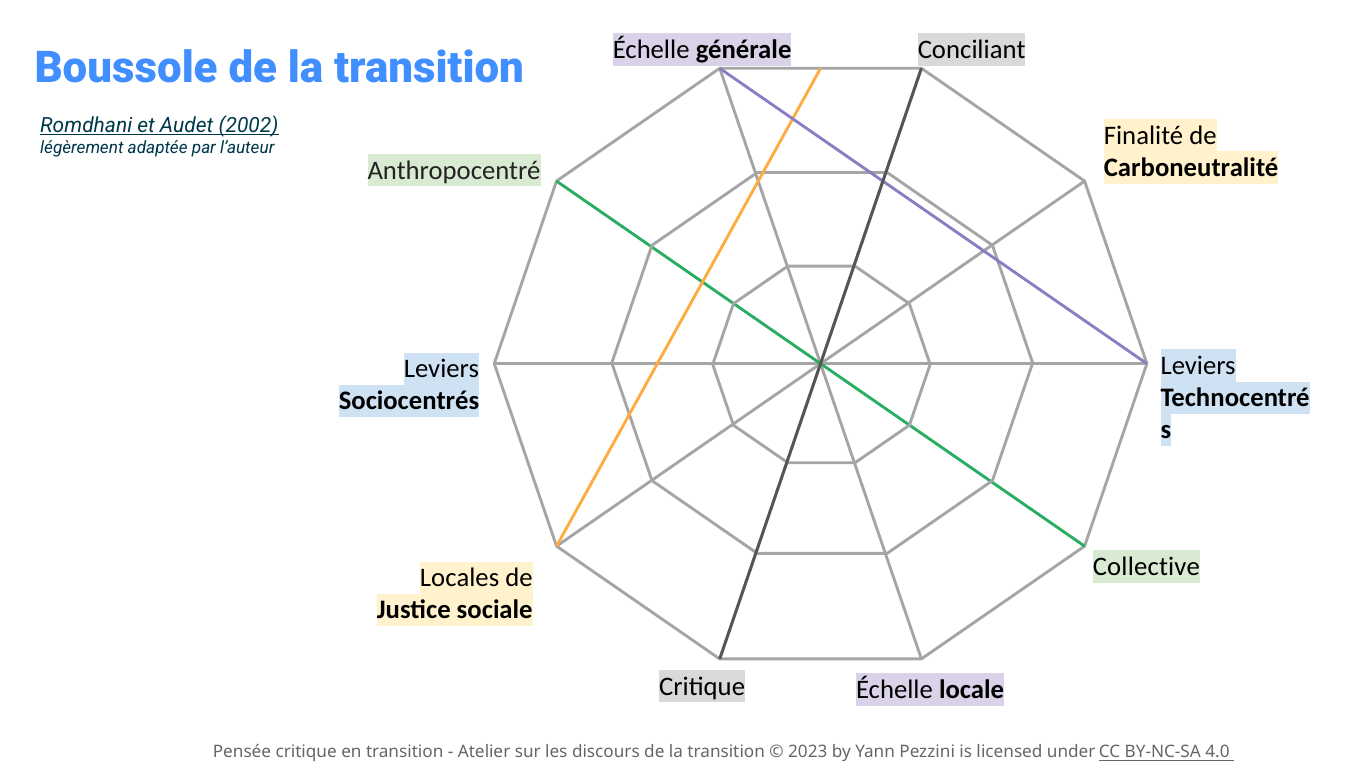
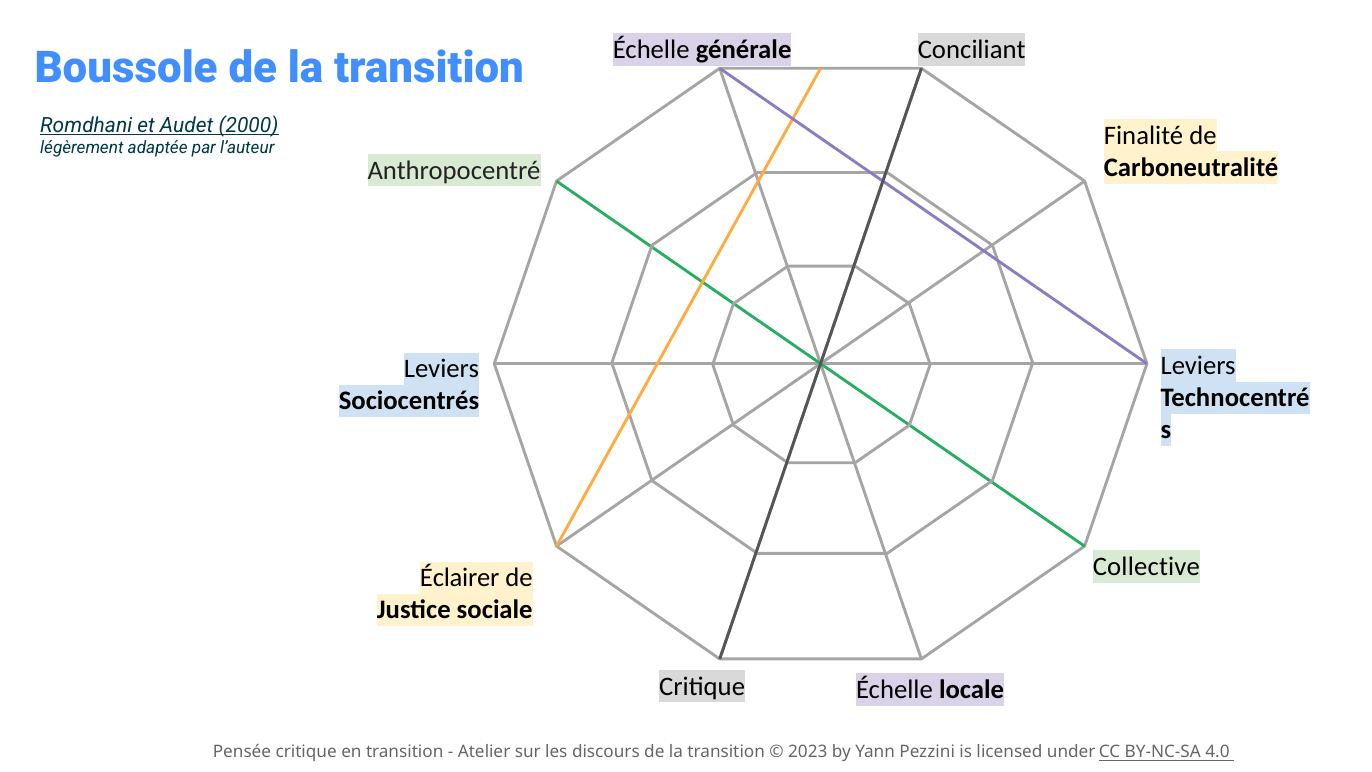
2002: 2002 -> 2000 (248, 125)
Locales: Locales -> Éclairer (460, 578)
